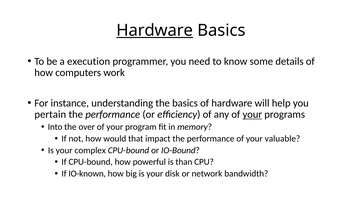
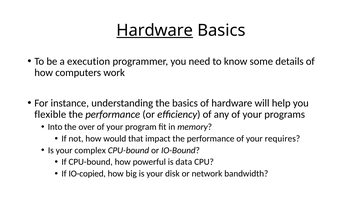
pertain: pertain -> flexible (50, 114)
your underline: present -> none (252, 114)
valuable: valuable -> requires (282, 138)
than: than -> data (184, 162)
IO-known: IO-known -> IO-copied (87, 173)
